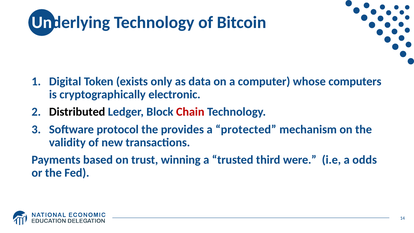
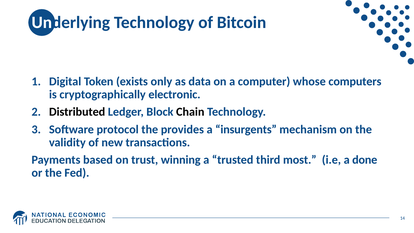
Chain colour: red -> black (190, 112)
protected: protected -> insurgents (246, 129)
were: were -> most (300, 160)
odds: odds -> done (365, 160)
